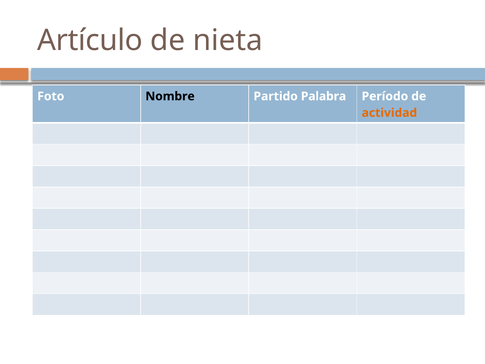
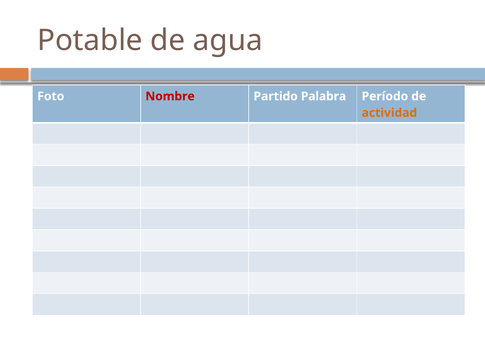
Artículo: Artículo -> Potable (90, 40)
nieta: nieta -> agua (228, 40)
Nombre colour: black -> red (170, 96)
